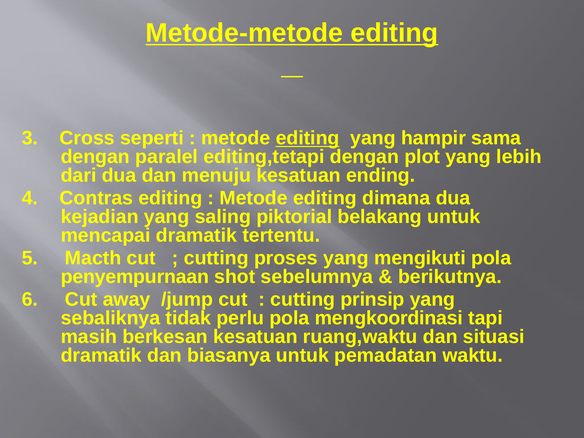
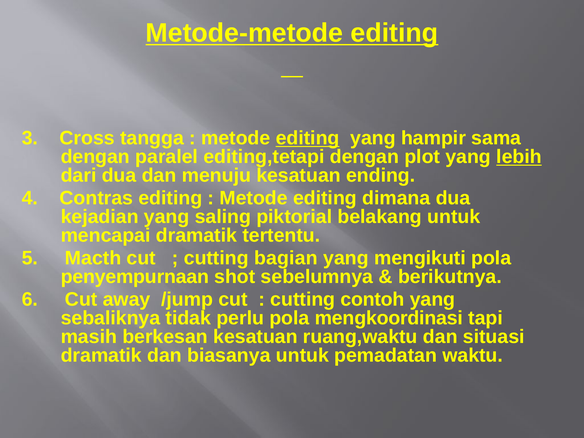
seperti: seperti -> tangga (152, 138)
lebih underline: none -> present (519, 157)
proses: proses -> bagian (286, 258)
prinsip: prinsip -> contoh (373, 299)
